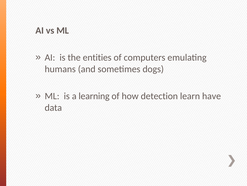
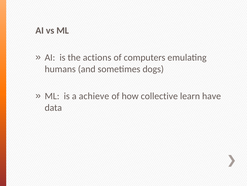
entities: entities -> actions (97, 57)
learning: learning -> achieve (94, 96)
detection: detection -> collective (159, 96)
